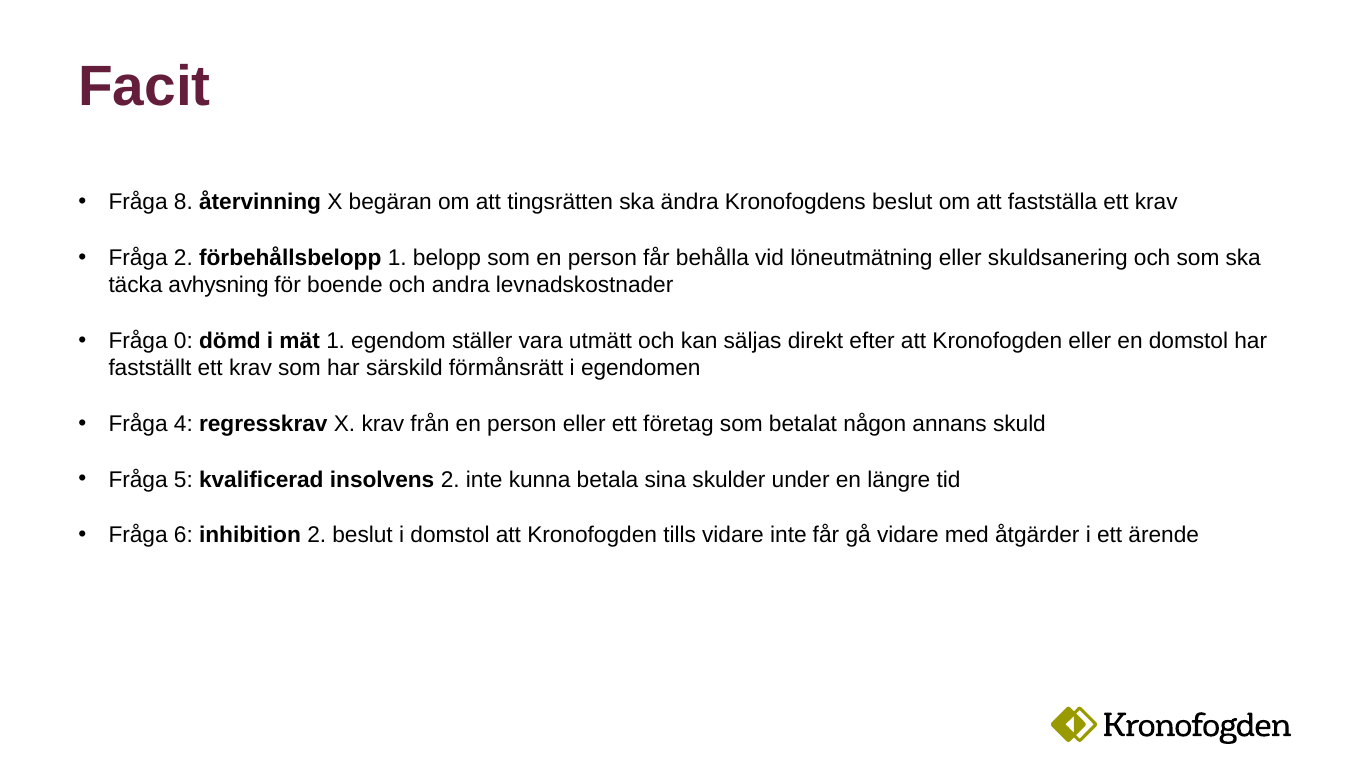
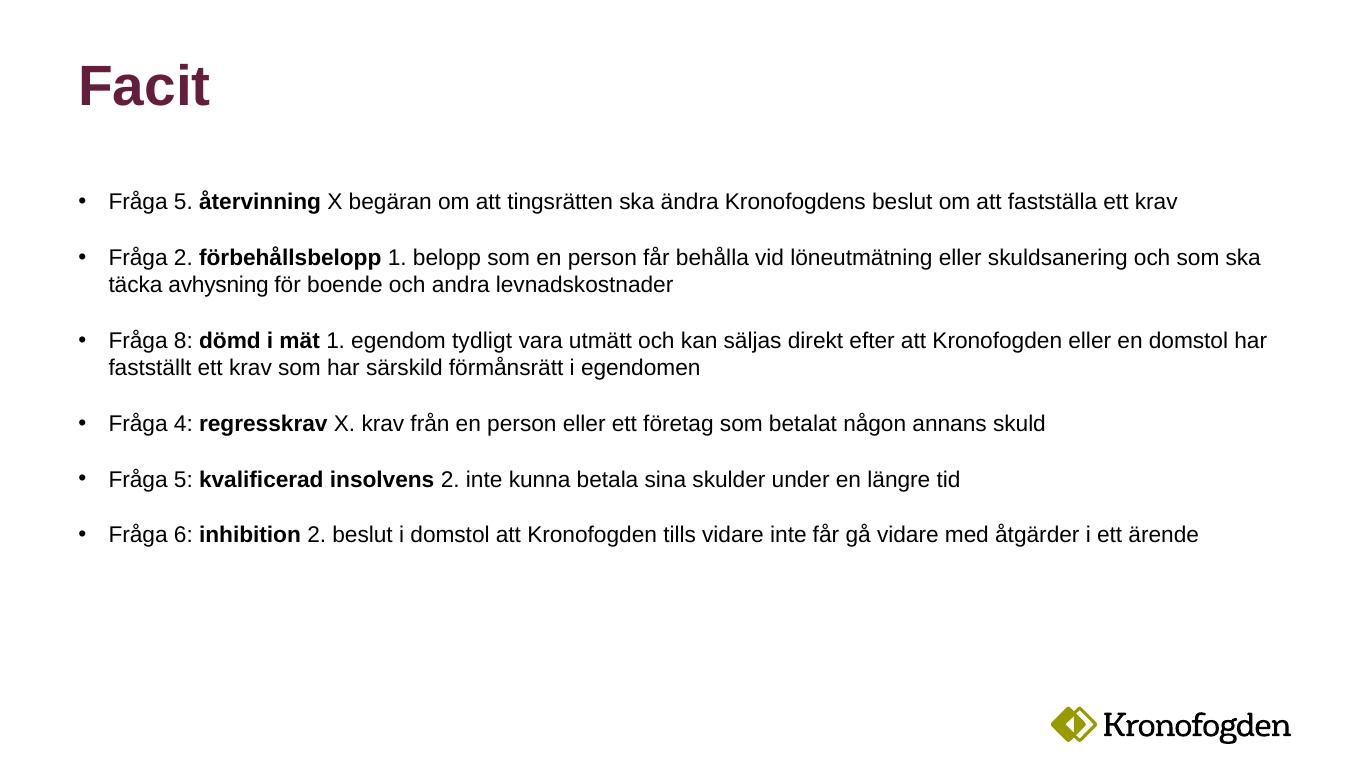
8: 8 -> 5 (183, 202)
0: 0 -> 8 (183, 341)
ställer: ställer -> tydligt (482, 341)
